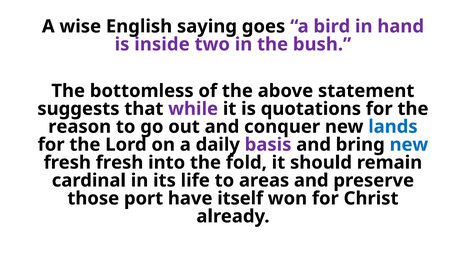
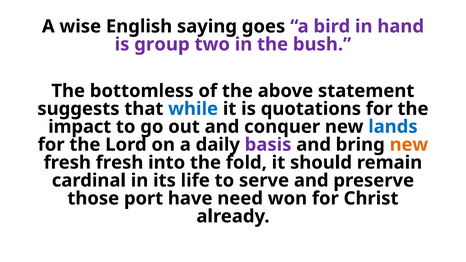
inside: inside -> group (162, 44)
while colour: purple -> blue (193, 109)
reason: reason -> impact (80, 127)
new colour: blue -> orange (409, 145)
areas: areas -> serve (264, 181)
itself: itself -> need (240, 199)
